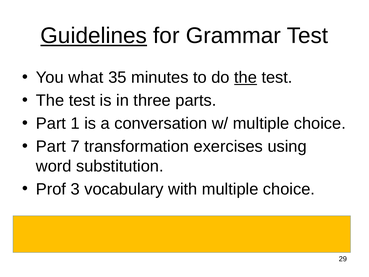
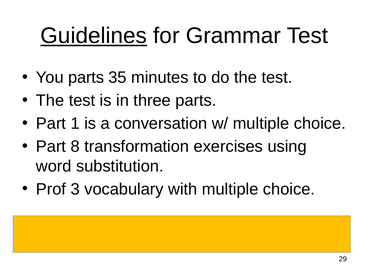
You what: what -> parts (86, 77)
the underline: present -> none (246, 77)
7: 7 -> 8 (75, 146)
